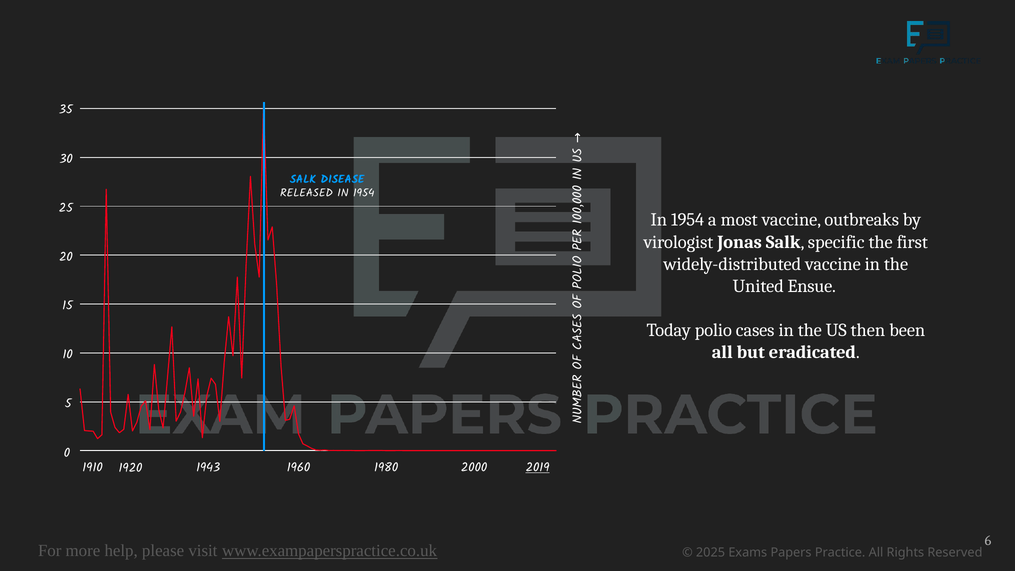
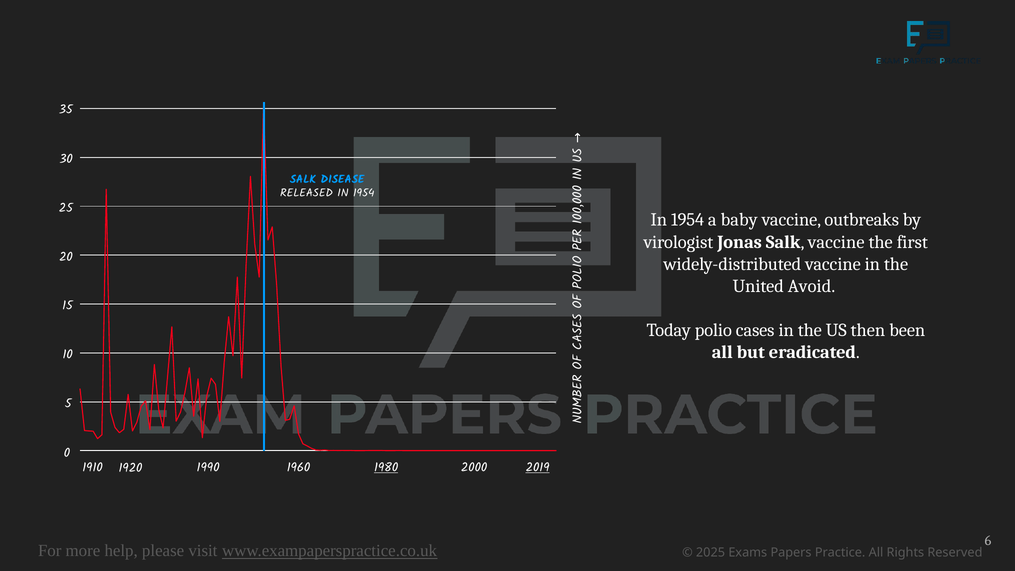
most: most -> baby (739, 220)
Salk specific: specific -> vaccine (836, 242)
Ensue: Ensue -> Avoid (812, 286)
1943: 1943 -> 1990 (208, 467)
1980 underline: none -> present (386, 467)
